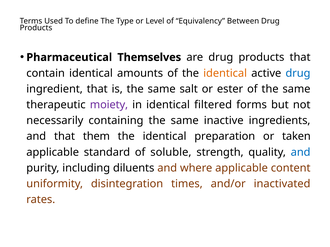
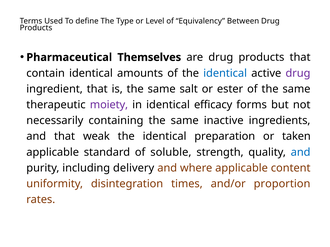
identical colour: orange -> blue (225, 73)
drug colour: blue -> purple (298, 73)
filtered: filtered -> efficacy (213, 105)
them: them -> weak (96, 137)
diluents: diluents -> delivery (134, 168)
inactivated: inactivated -> proportion (282, 184)
